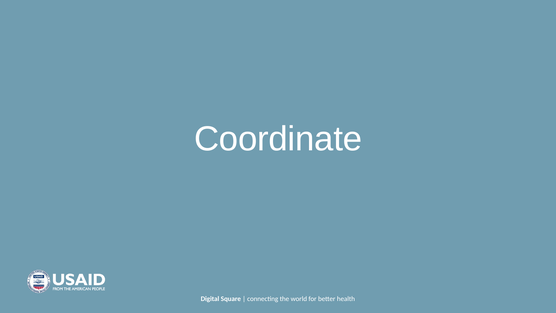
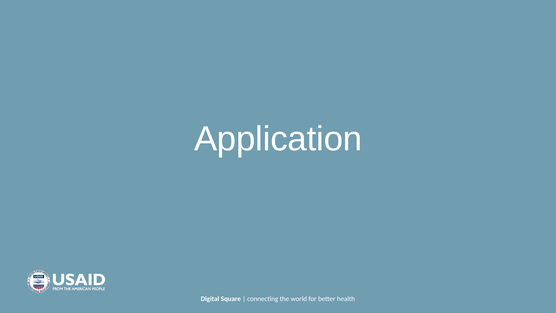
Coordinate: Coordinate -> Application (278, 139)
